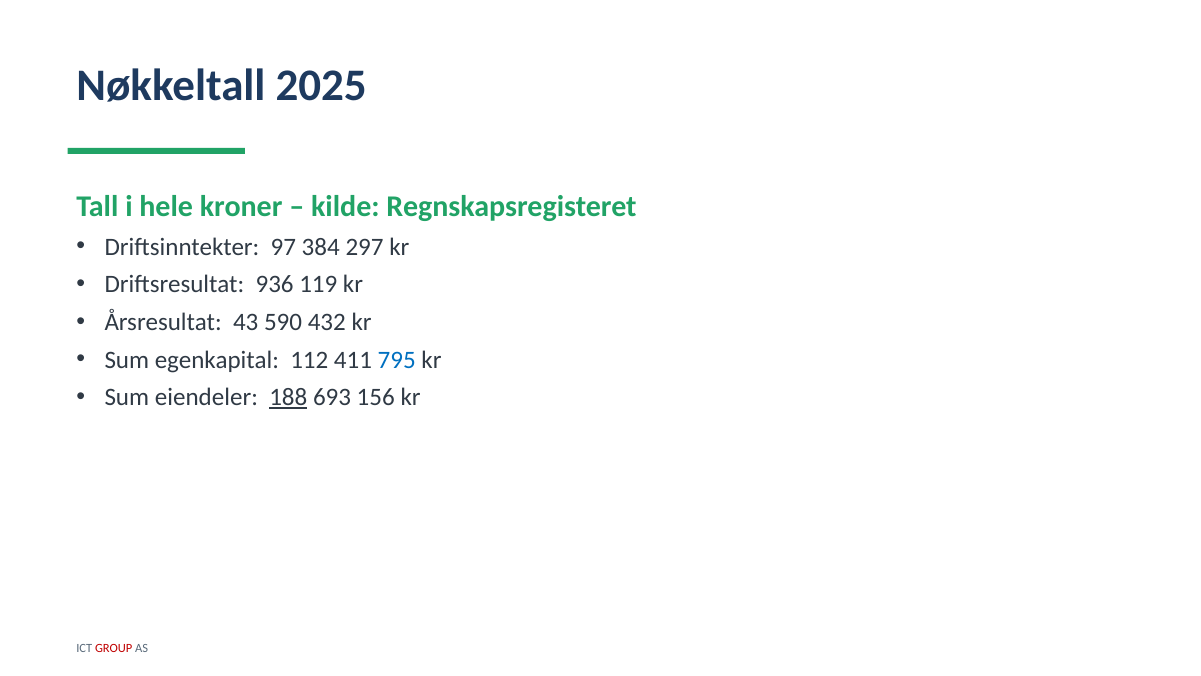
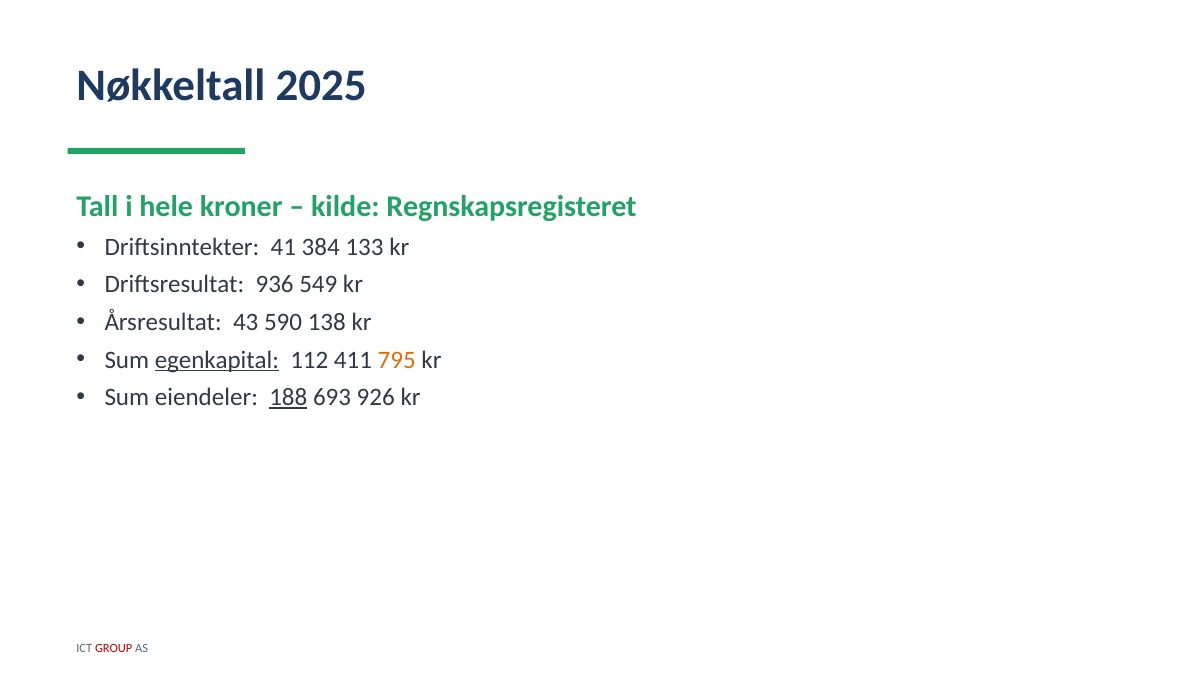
97: 97 -> 41 (283, 247)
297: 297 -> 133 (365, 247)
119: 119 -> 549 (318, 285)
432: 432 -> 138 (327, 322)
egenkapital underline: none -> present (217, 360)
795 colour: blue -> orange (397, 360)
156: 156 -> 926 (376, 397)
